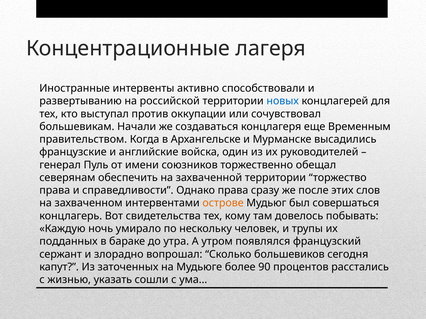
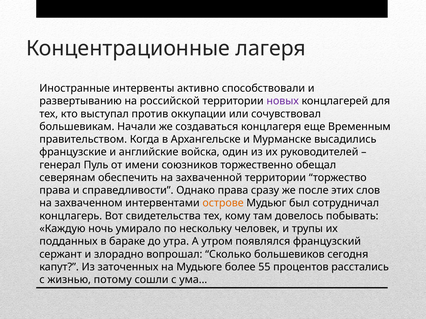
новых colour: blue -> purple (283, 101)
совершаться: совершаться -> сотрудничал (346, 203)
90: 90 -> 55 (264, 267)
указать: указать -> потому (113, 280)
